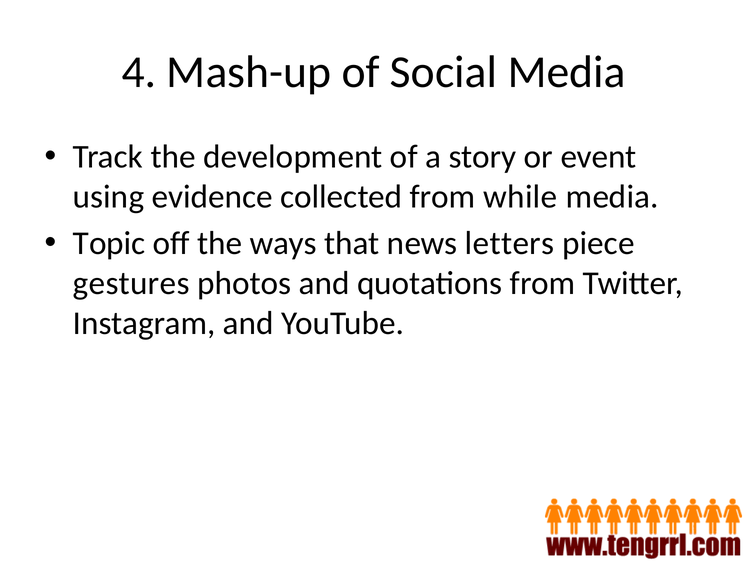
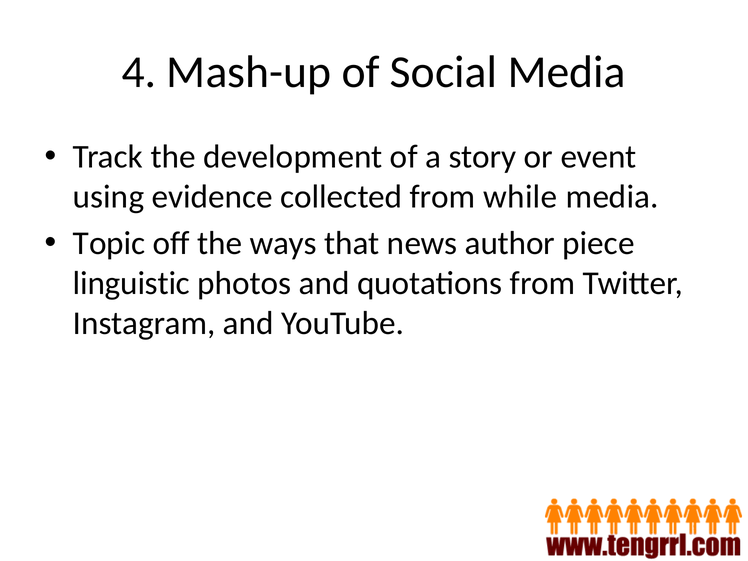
letters: letters -> author (510, 243)
gestures: gestures -> linguistic (131, 283)
